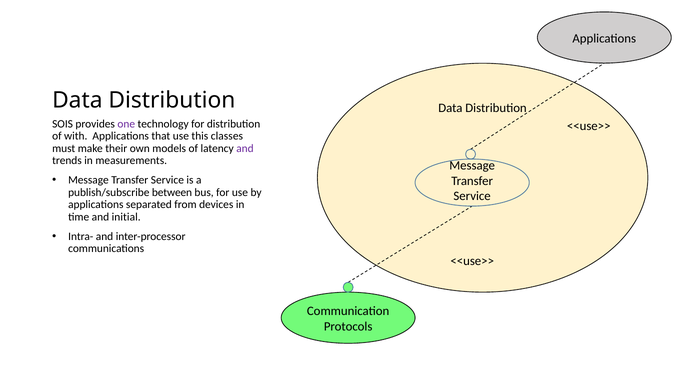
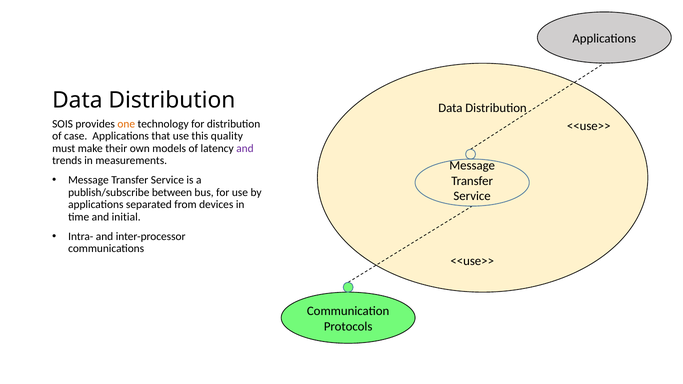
one colour: purple -> orange (126, 124)
with: with -> case (76, 136)
classes: classes -> quality (227, 136)
